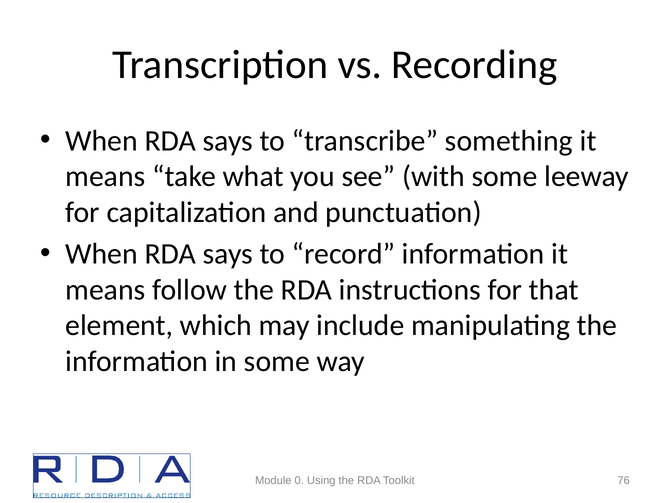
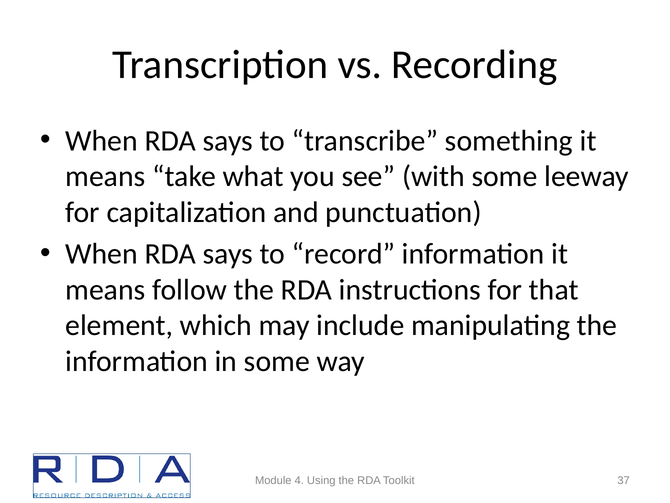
0: 0 -> 4 (299, 480)
76: 76 -> 37 (624, 480)
